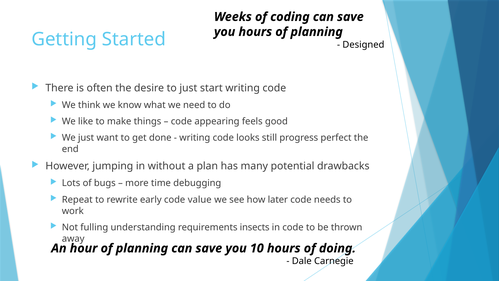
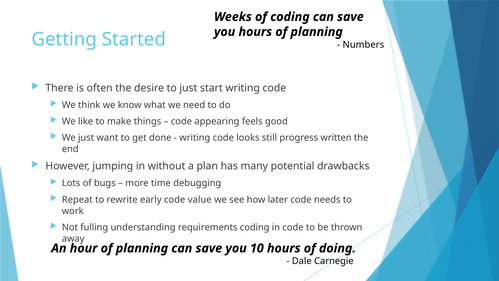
Designed: Designed -> Numbers (363, 45)
perfect: perfect -> written (336, 138)
requirements insects: insects -> coding (255, 227)
